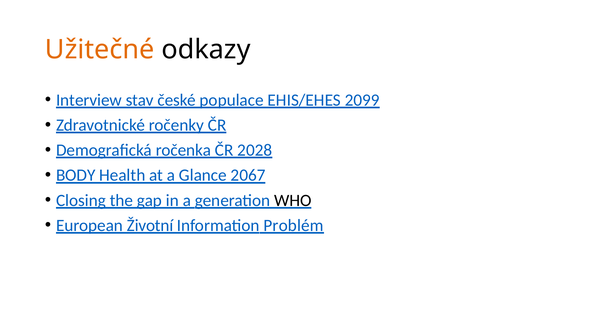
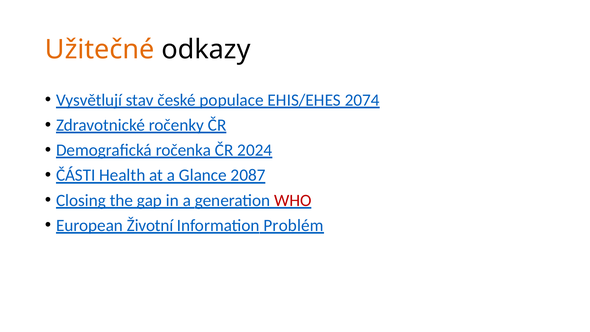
Interview: Interview -> Vysvětlují (89, 100)
2099: 2099 -> 2074 (362, 100)
2028: 2028 -> 2024 (255, 150)
BODY: BODY -> ČÁSTI (76, 175)
2067: 2067 -> 2087 (248, 175)
WHO colour: black -> red (293, 200)
